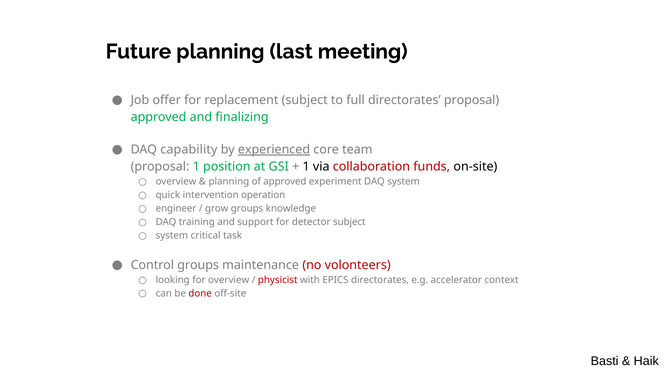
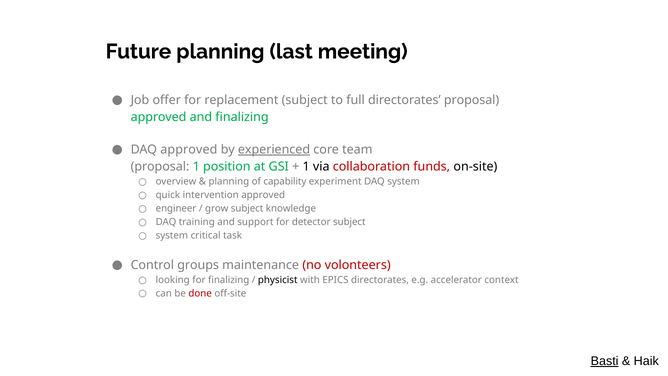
DAQ capability: capability -> approved (189, 149)
of approved: approved -> capability (285, 182)
intervention operation: operation -> approved (263, 195)
grow groups: groups -> subject (247, 209)
for overview: overview -> finalizing (229, 280)
physicist colour: red -> black (278, 280)
Basti underline: none -> present (605, 361)
